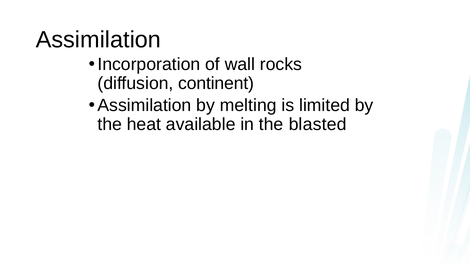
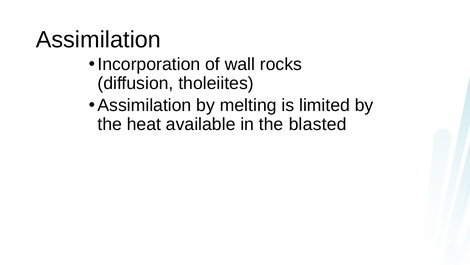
continent: continent -> tholeiites (216, 83)
